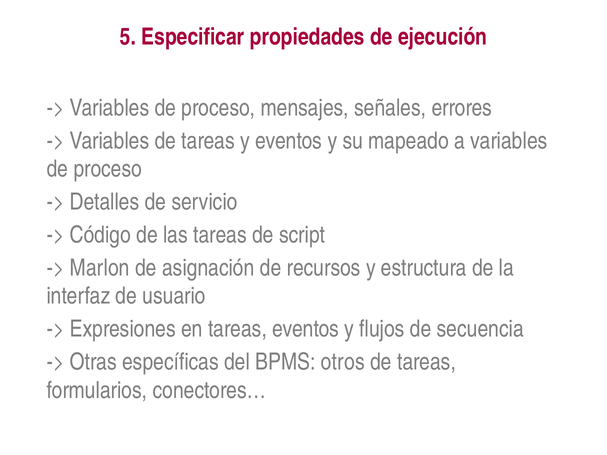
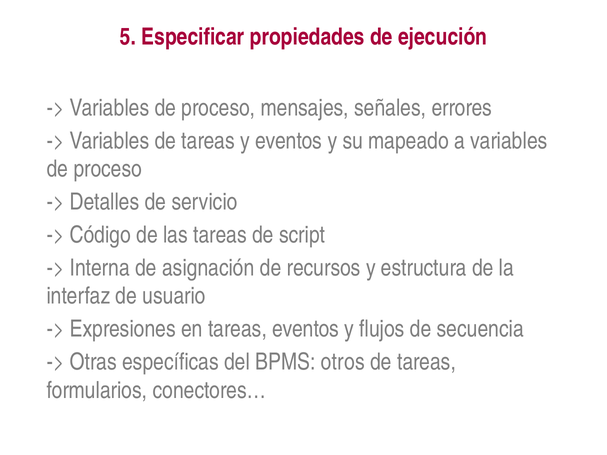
Marlon: Marlon -> Interna (100, 268)
